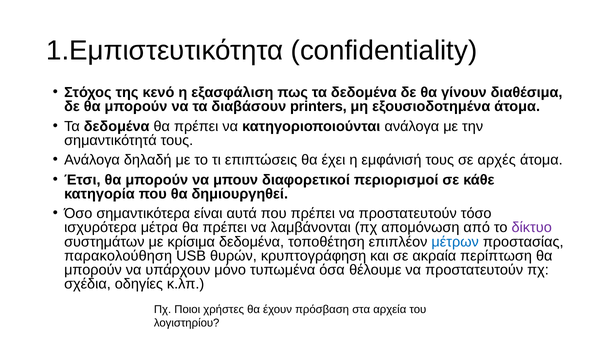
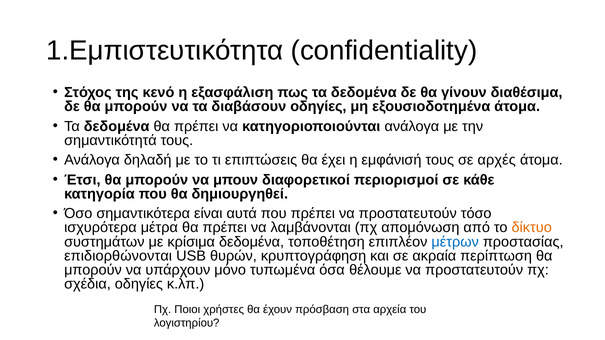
διαβάσουν printers: printers -> οδηγίες (318, 107)
δίκτυο colour: purple -> orange (532, 228)
παρακολούθηση: παρακολούθηση -> επιδιορθώνονται (118, 256)
